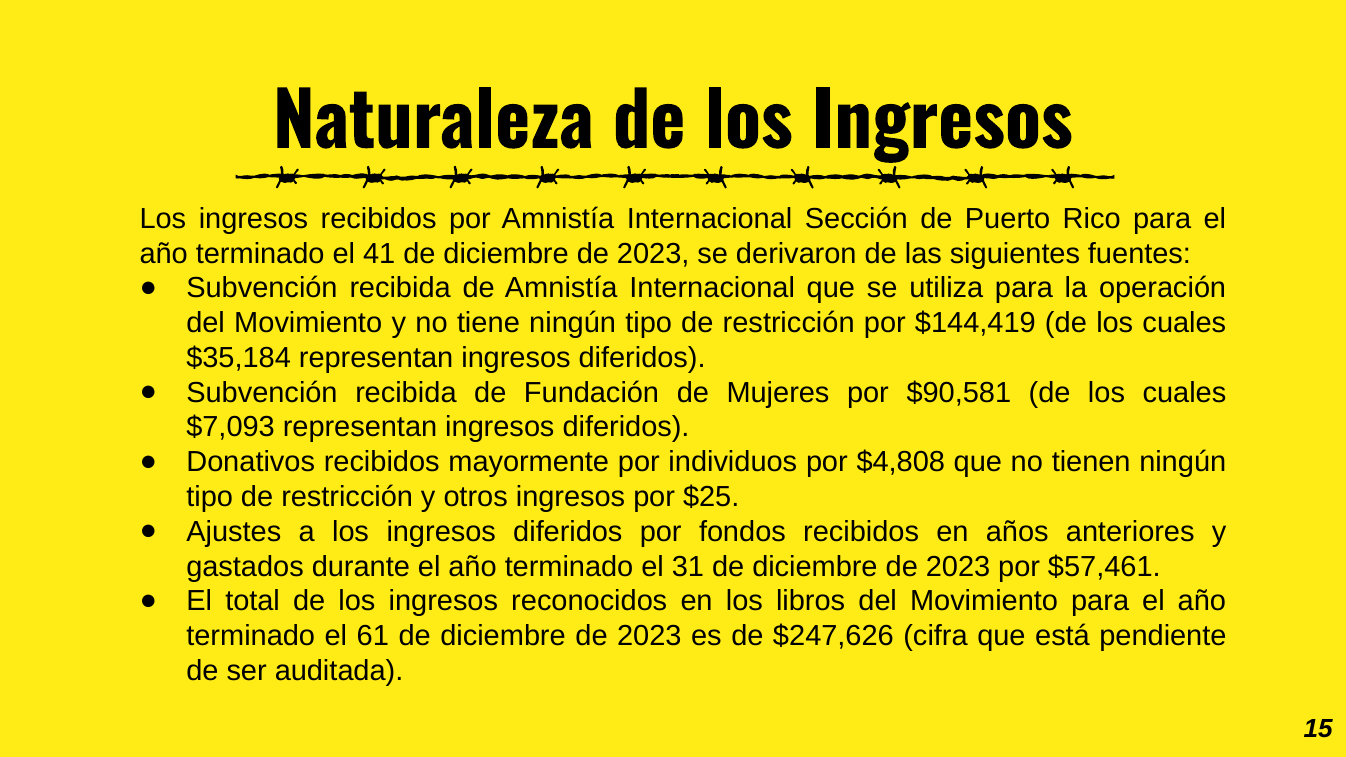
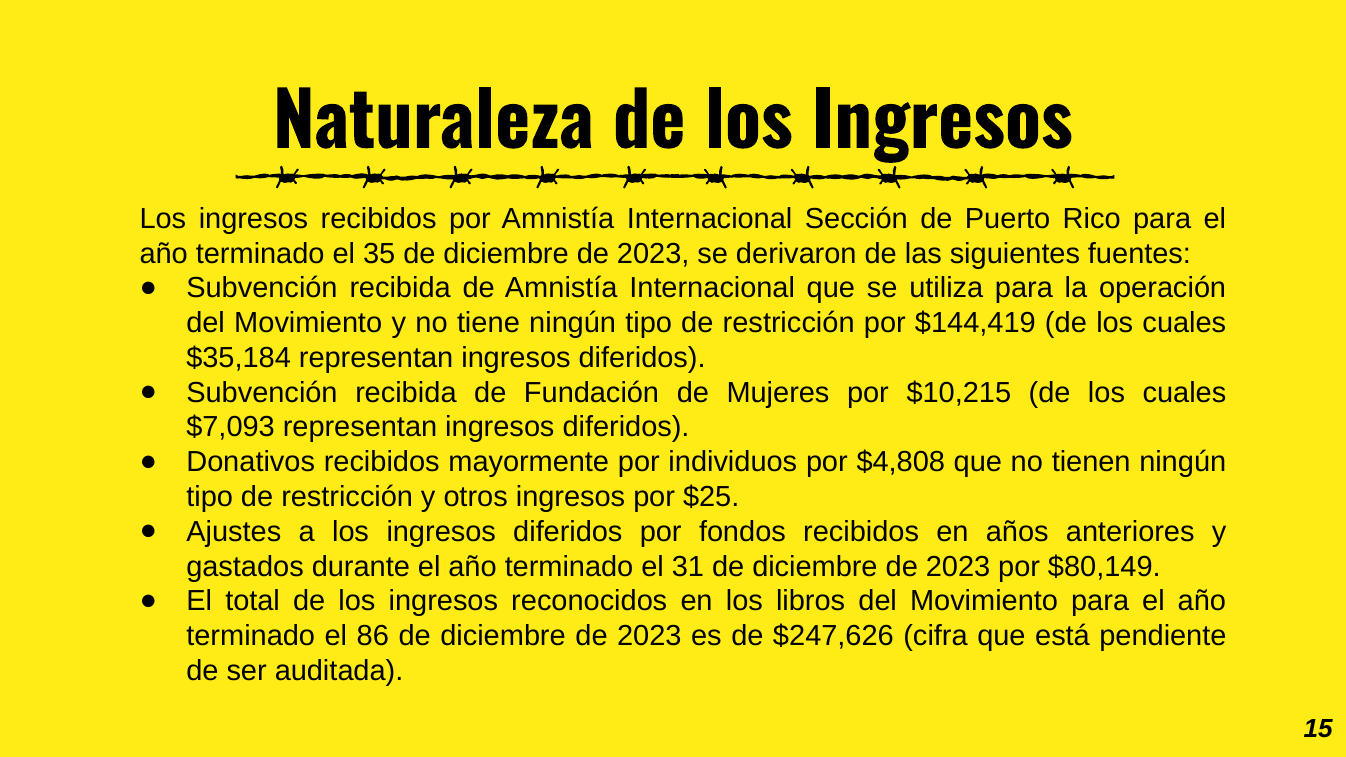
41: 41 -> 35 (379, 254)
$90,581: $90,581 -> $10,215 (959, 393)
$57,461: $57,461 -> $80,149 (1104, 567)
61: 61 -> 86 (373, 636)
